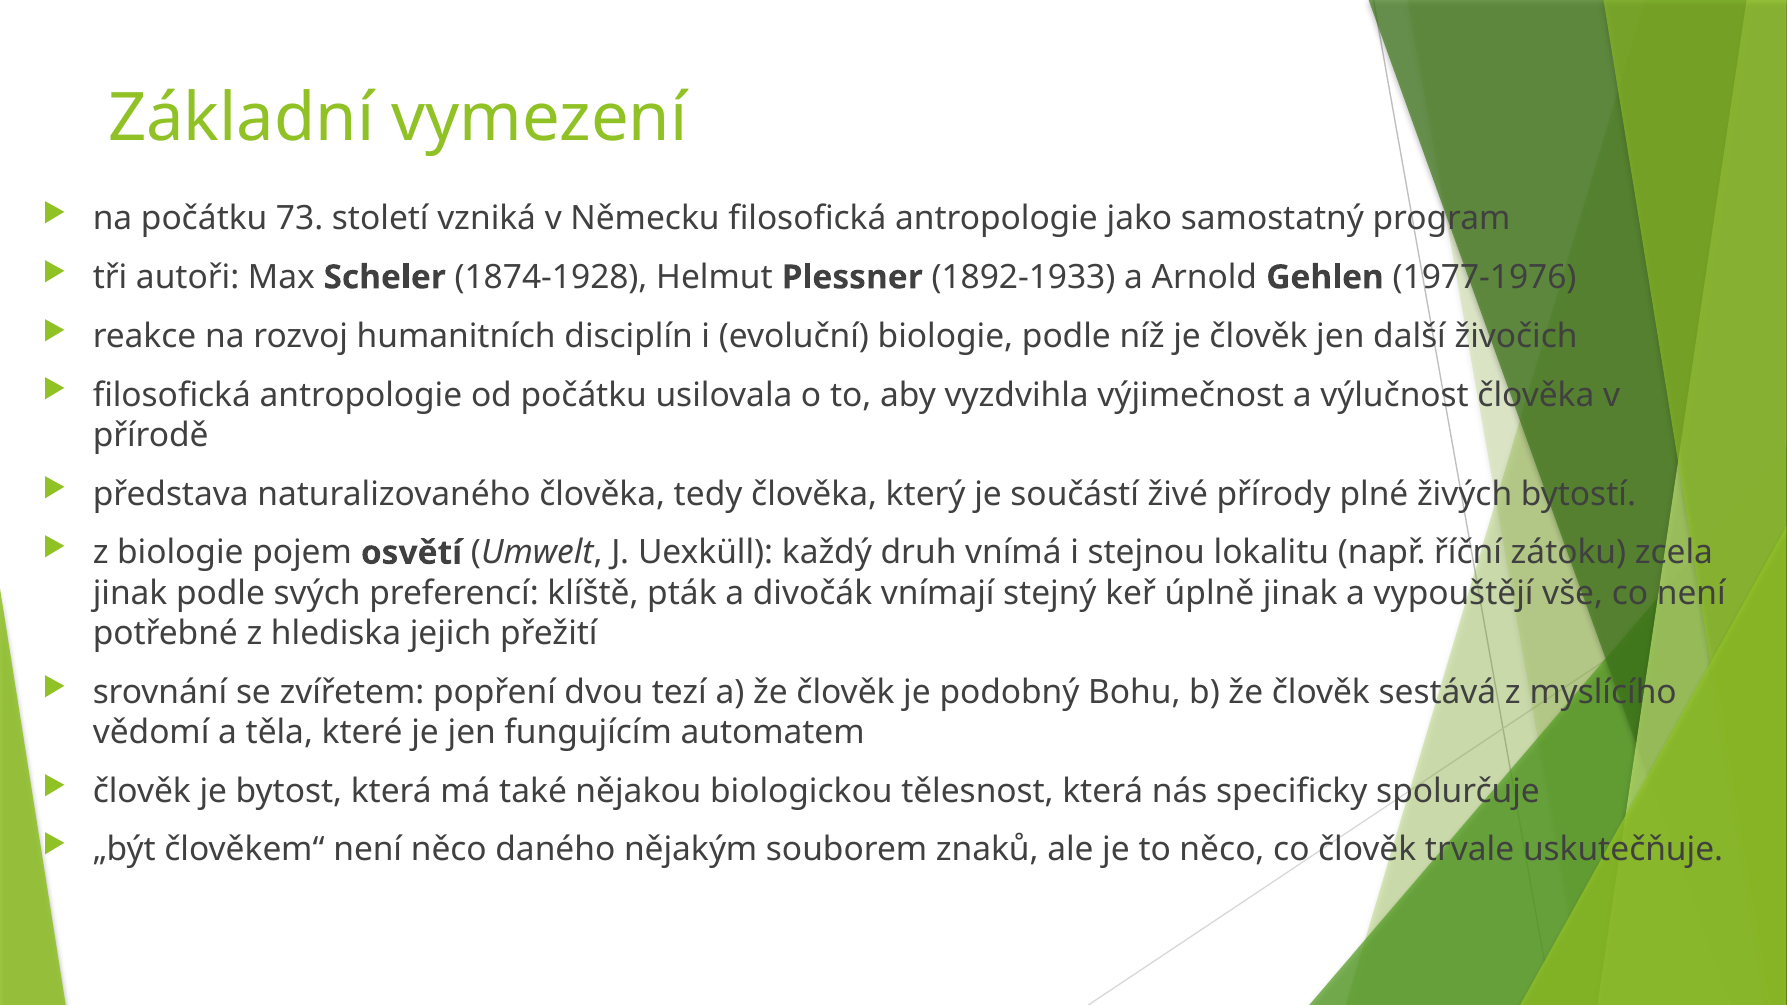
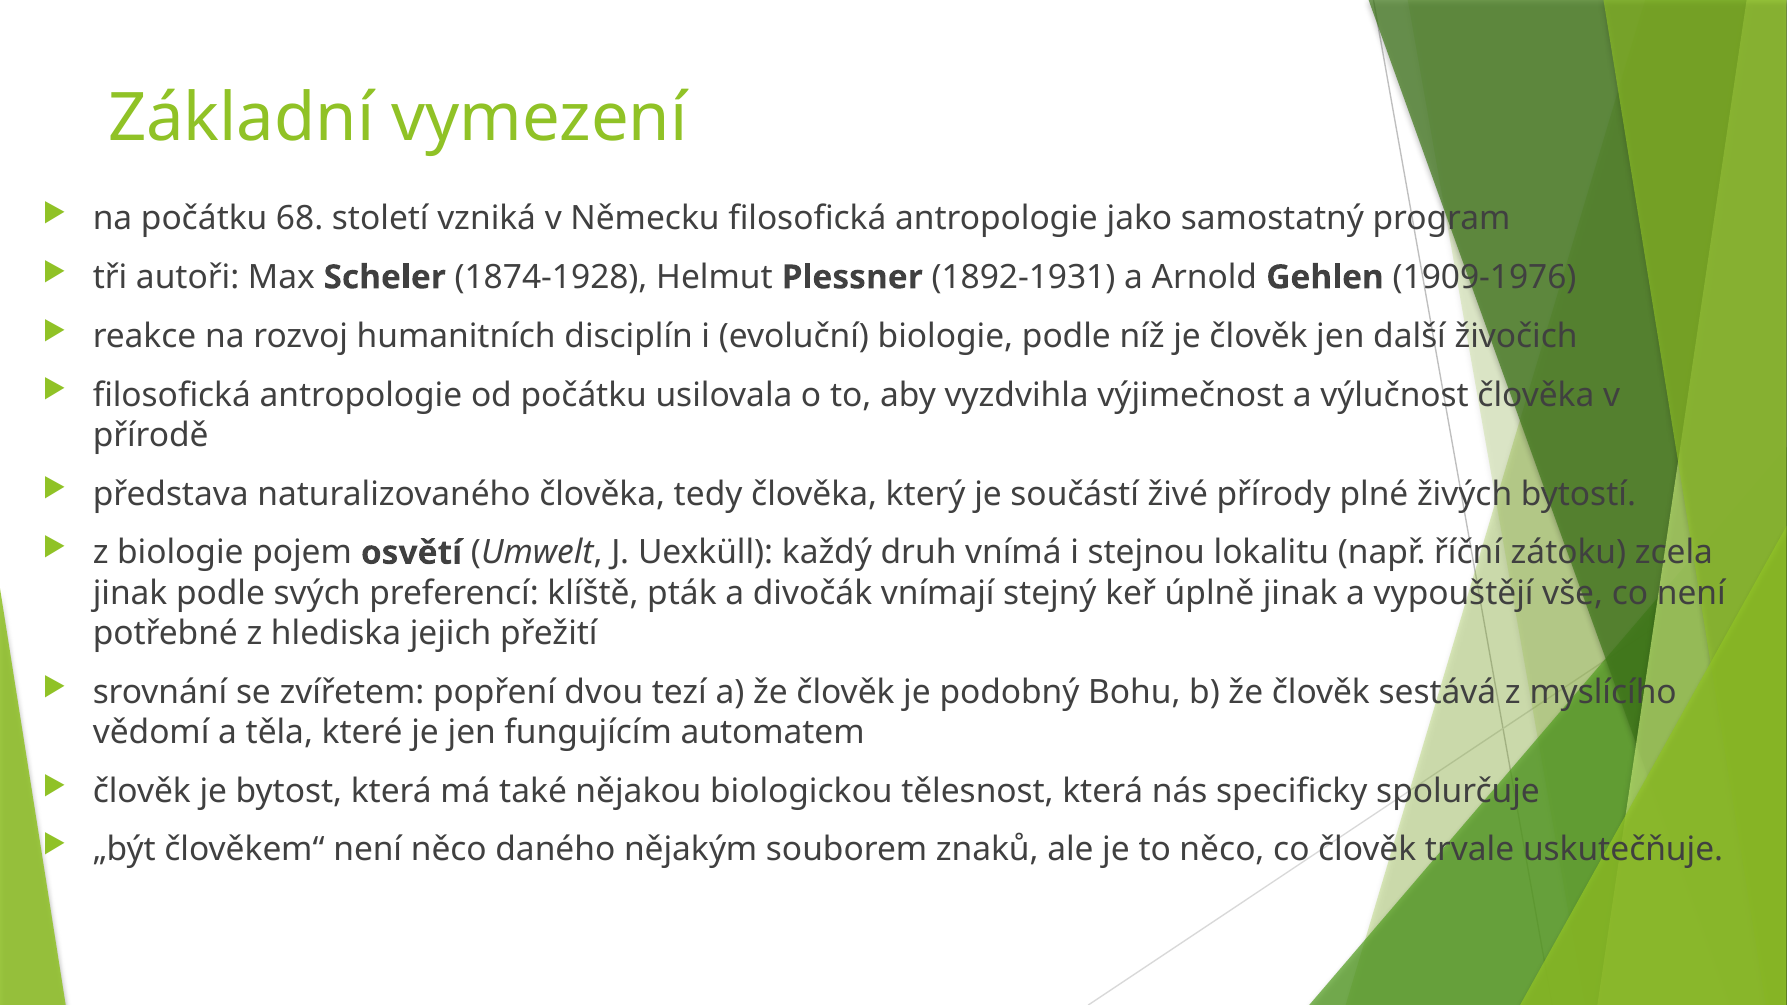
73: 73 -> 68 (300, 219)
1892-1933: 1892-1933 -> 1892-1931 (1024, 277)
1977-1976: 1977-1976 -> 1909-1976 (1485, 277)
